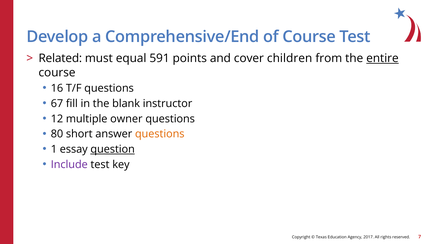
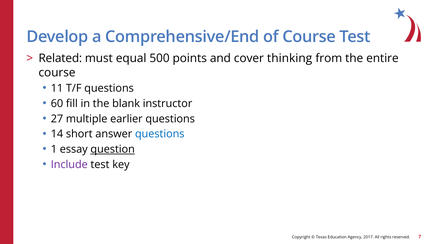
591: 591 -> 500 (160, 58)
children: children -> thinking (290, 58)
entire underline: present -> none (382, 58)
16: 16 -> 11 (57, 88)
67: 67 -> 60 (57, 104)
12: 12 -> 27 (57, 119)
owner: owner -> earlier (126, 119)
80: 80 -> 14 (57, 134)
questions colour: orange -> blue (160, 134)
